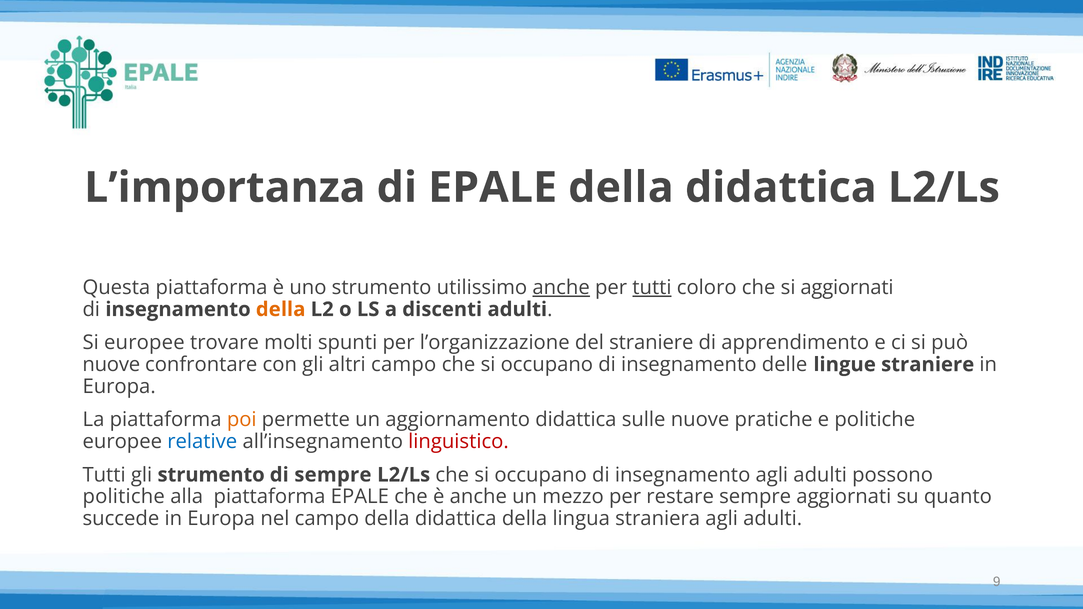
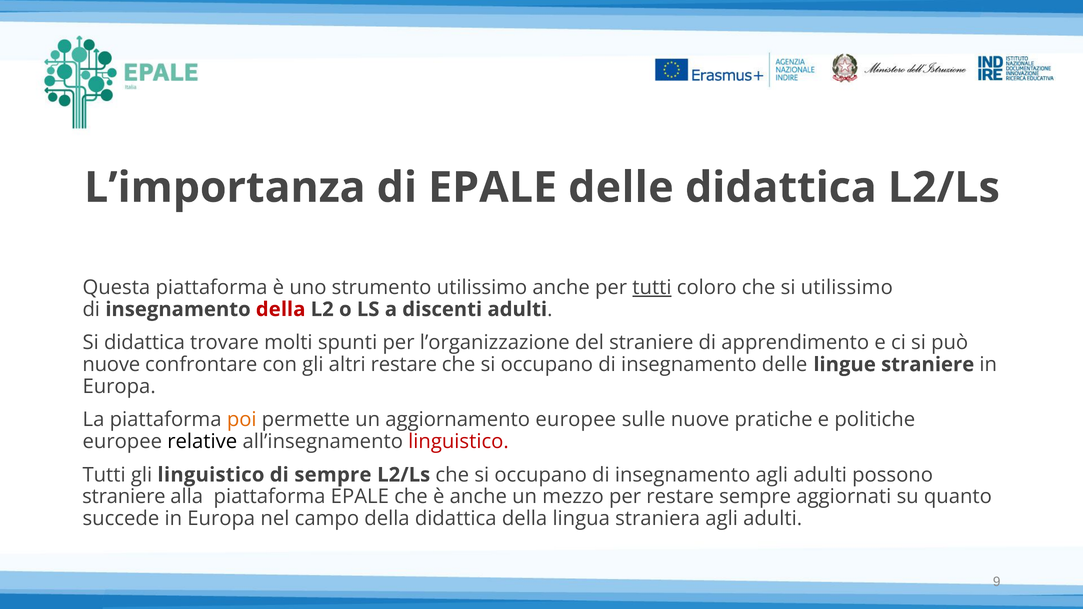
EPALE della: della -> delle (621, 188)
anche underline: present -> none (561, 288)
si aggiornati: aggiornati -> utilissimo (847, 288)
della colour: orange -> red (281, 309)
Si europee: europee -> didattica (144, 343)
altri campo: campo -> restare (404, 365)
aggiornamento didattica: didattica -> europee (576, 420)
relative colour: blue -> black (202, 442)
gli strumento: strumento -> linguistico (211, 475)
politiche: politiche -> straniere (124, 497)
